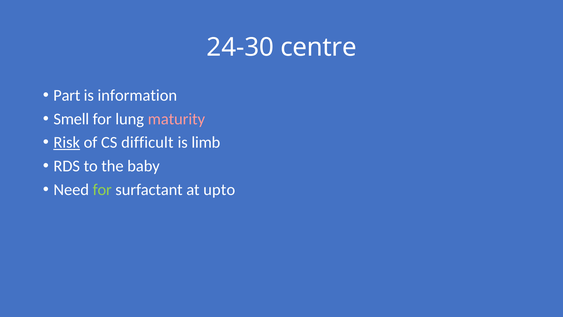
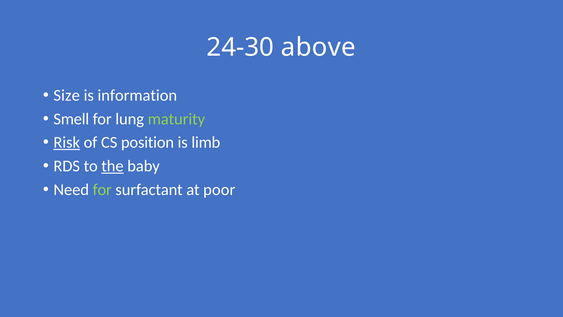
centre: centre -> above (318, 47)
Part: Part -> Size (67, 95)
maturity colour: pink -> light green (176, 119)
difficult: difficult -> position (148, 142)
the underline: none -> present (112, 166)
upto: upto -> poor (219, 190)
